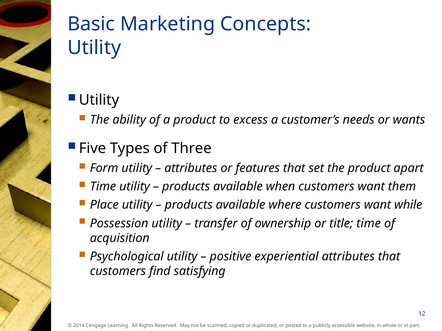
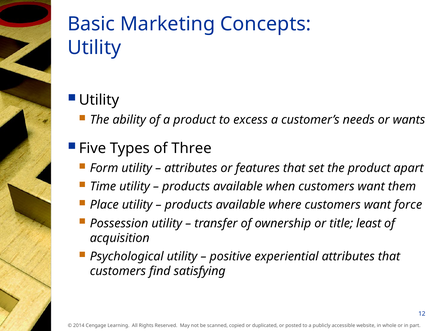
while: while -> force (408, 205)
title time: time -> least (369, 224)
